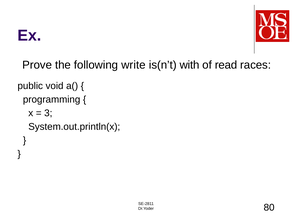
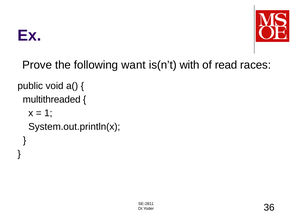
write: write -> want (133, 65)
programming: programming -> multithreaded (52, 99)
3: 3 -> 1 (48, 113)
80: 80 -> 36 (269, 208)
